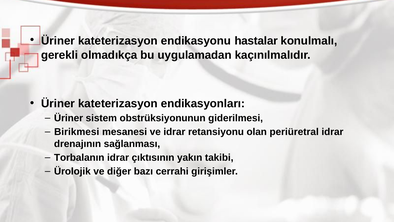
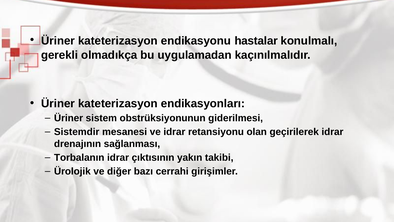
Birikmesi: Birikmesi -> Sistemdir (77, 132)
periüretral: periüretral -> geçirilerek (294, 132)
